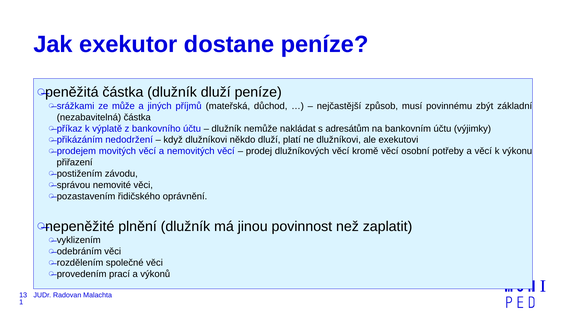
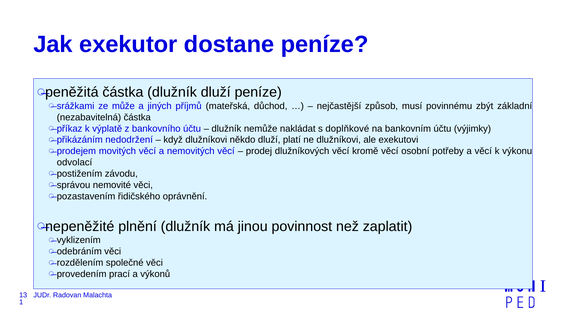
adresátům: adresátům -> doplňkové (347, 129)
přiřazení: přiřazení -> odvolací (75, 163)
